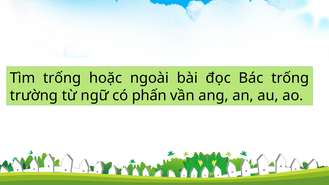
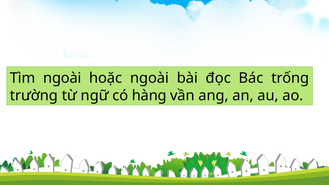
Tìm trống: trống -> ngoài (62, 78)
phấn: phấn -> hàng (149, 96)
